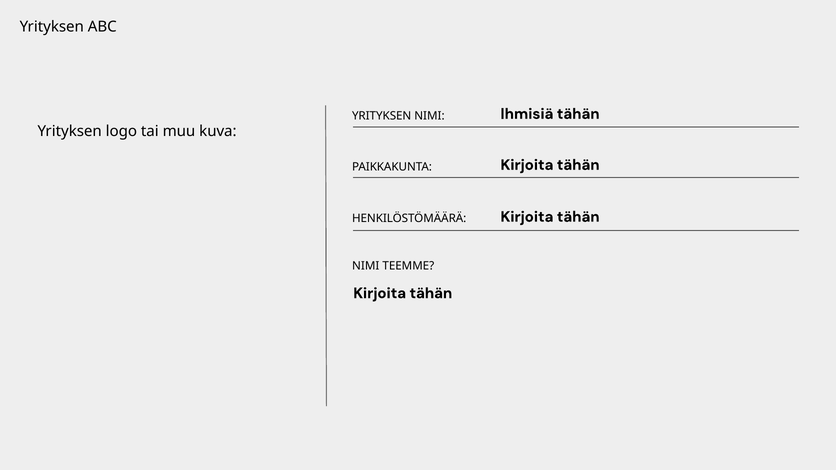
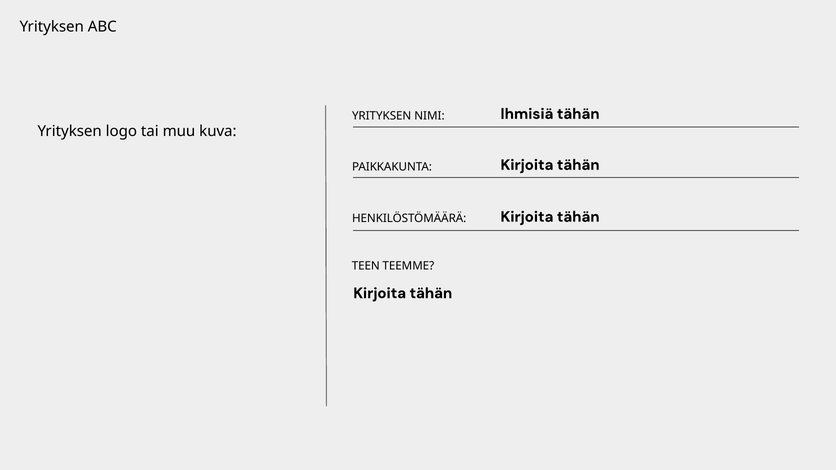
NIMI: NIMI -> TEEN (366, 266)
